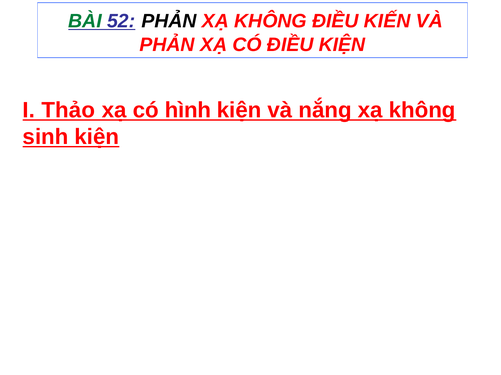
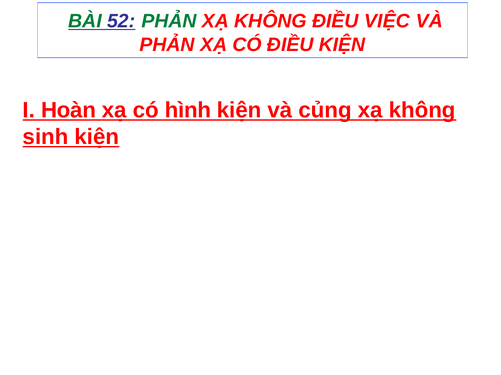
PHẢN colour: black -> green (169, 21)
KIẾN: KIẾN -> VIỆC (387, 21)
Thảo: Thảo -> Hoàn (68, 111)
nắng: nắng -> củng (325, 111)
